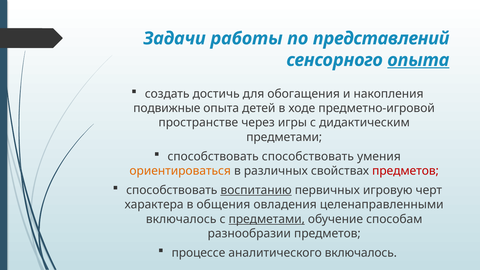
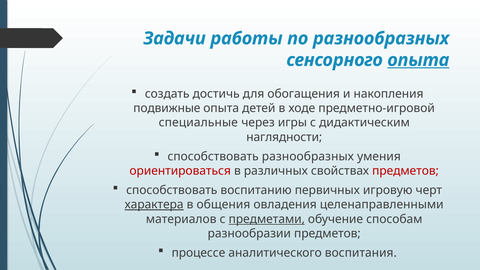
по представлений: представлений -> разнообразных (381, 38)
пространстве: пространстве -> специальные (198, 123)
предметами: предметами -> наглядности (284, 137)
способствовать способствовать: способствовать -> разнообразных (308, 156)
ориентироваться colour: orange -> red (180, 171)
воспитанию underline: present -> none (256, 190)
характера underline: none -> present (154, 205)
включалось: включалось -> материалов (181, 219)
аналитического включалось: включалось -> воспитания (361, 253)
